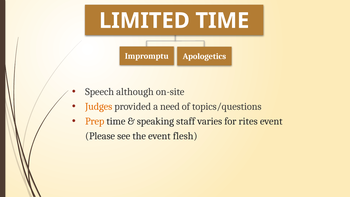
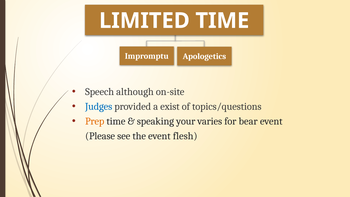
Judges colour: orange -> blue (99, 106)
need: need -> exist (170, 106)
staff: staff -> your (186, 121)
rites: rites -> bear (248, 121)
